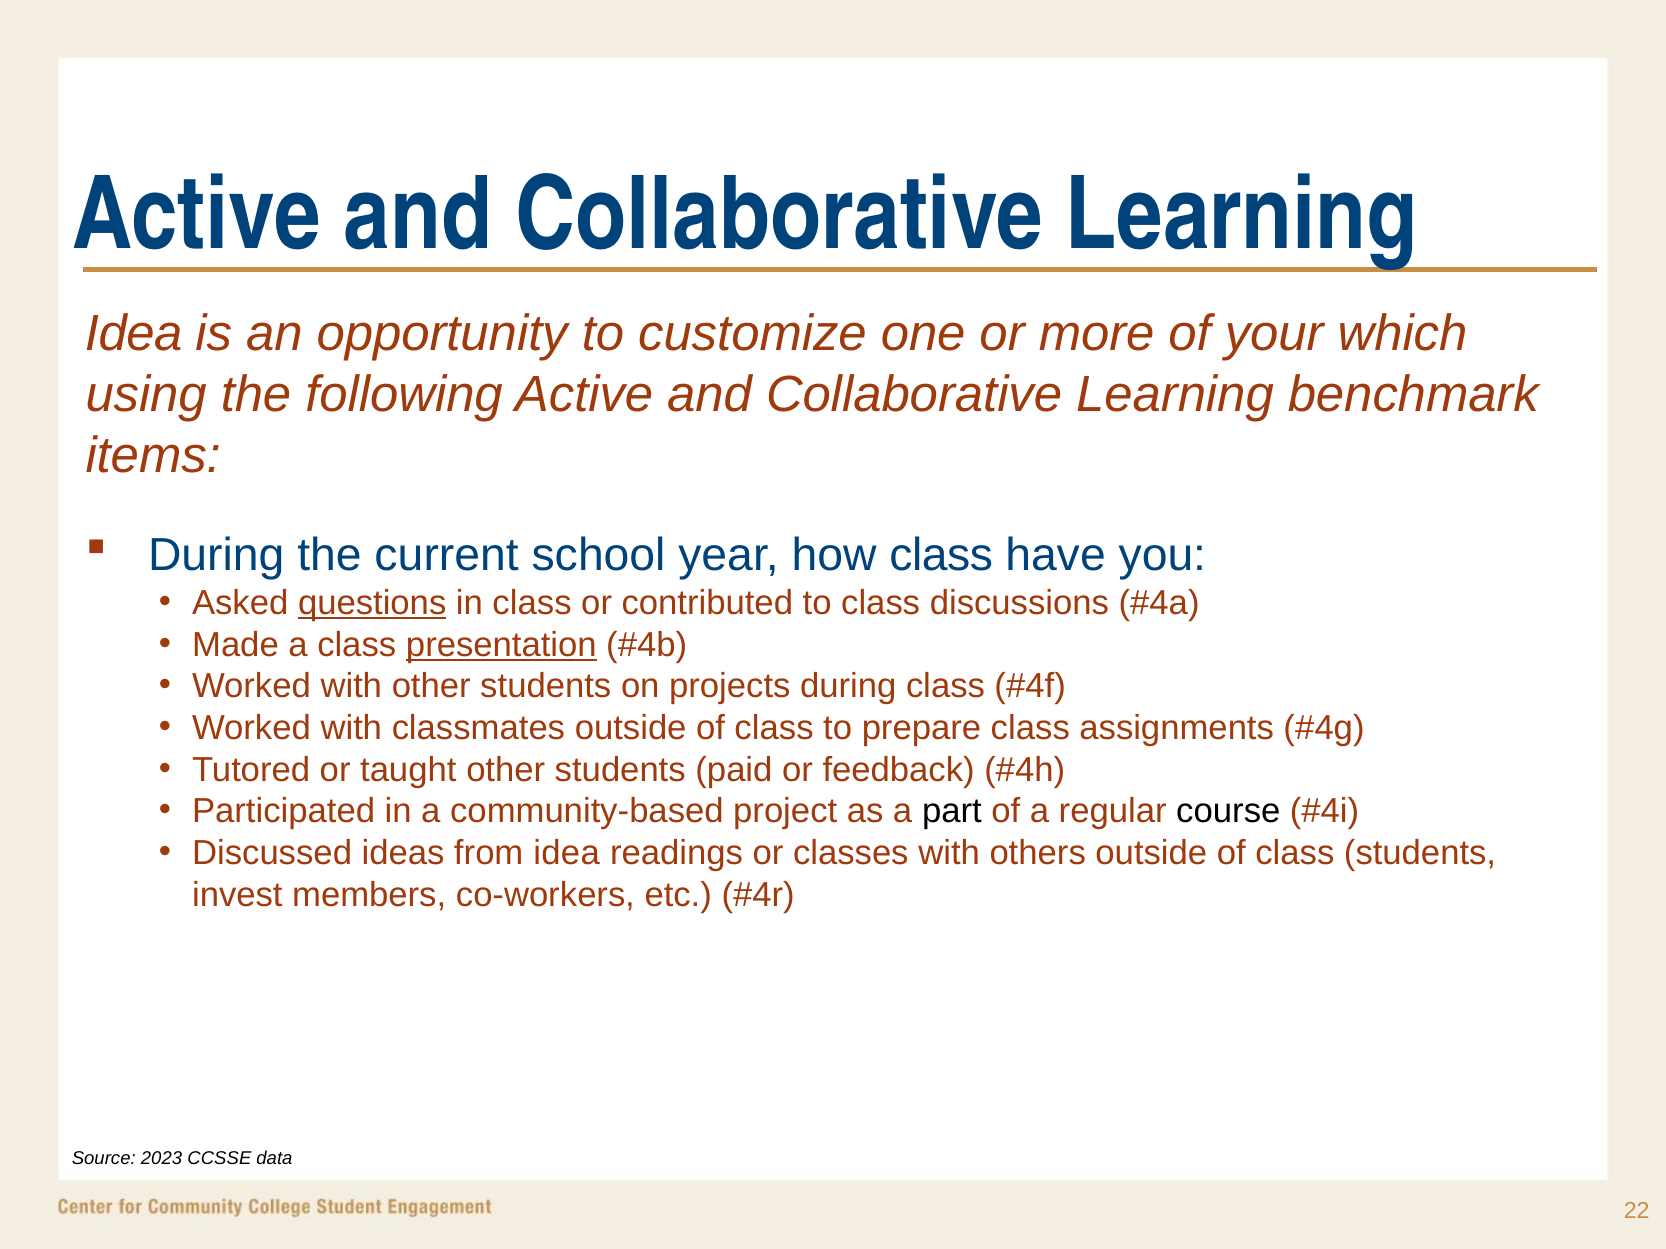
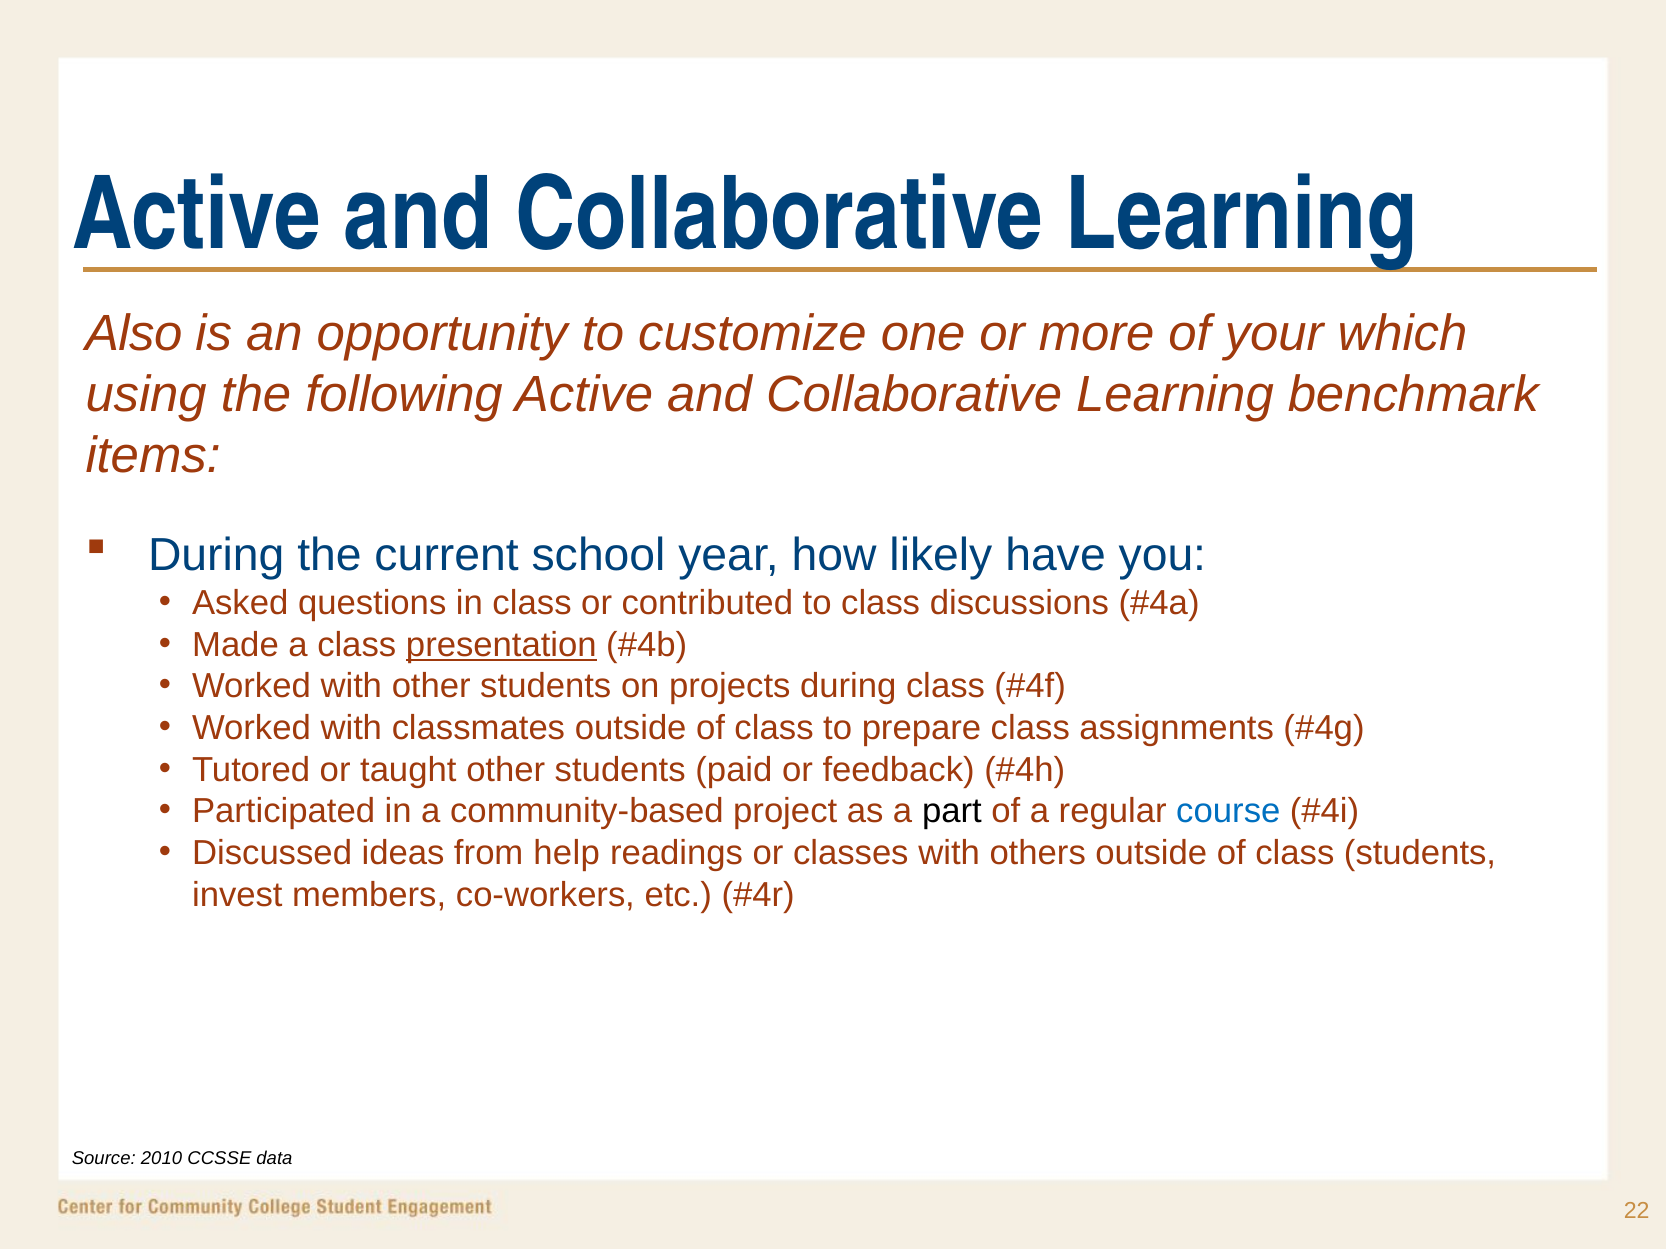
Idea: Idea -> Also (134, 334)
how class: class -> likely (941, 556)
questions underline: present -> none (372, 603)
course colour: black -> blue (1228, 812)
from idea: idea -> help (567, 853)
2023: 2023 -> 2010 (162, 1159)
